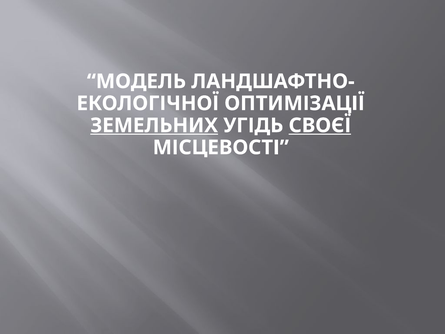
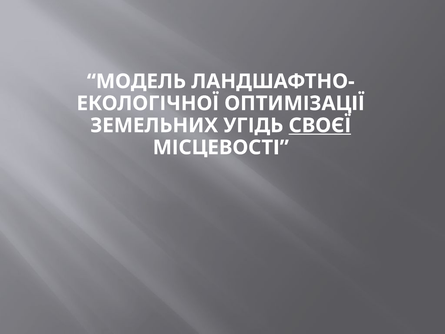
ЗЕМЕЛЬНИХ underline: present -> none (154, 125)
